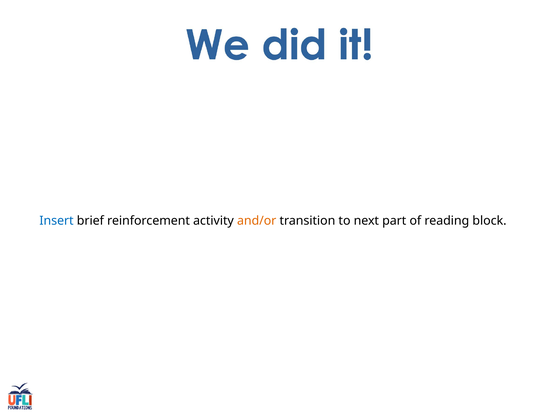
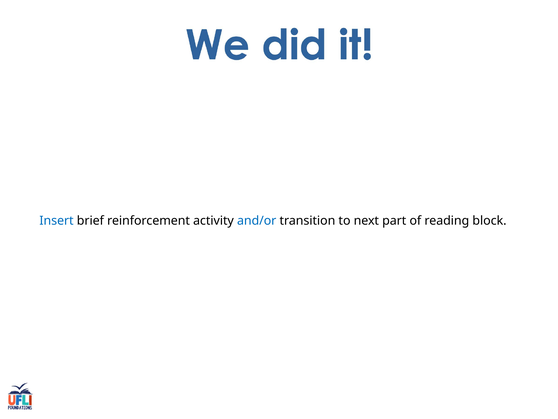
and/or colour: orange -> blue (257, 220)
